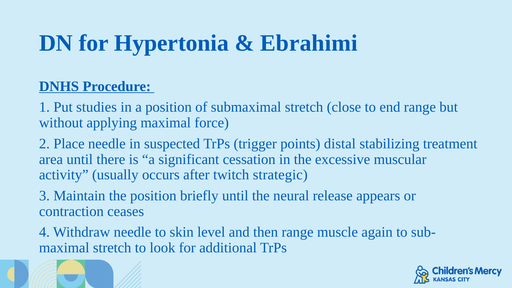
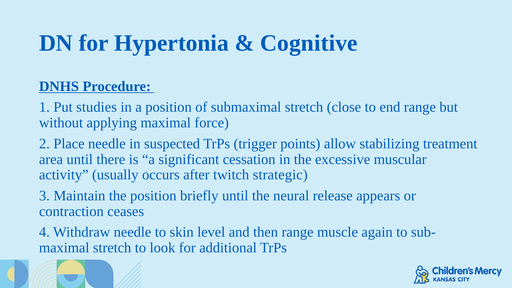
Ebrahimi: Ebrahimi -> Cognitive (309, 43)
distal: distal -> allow (340, 144)
